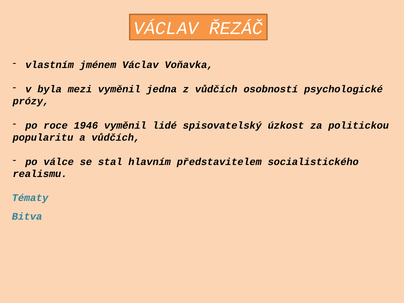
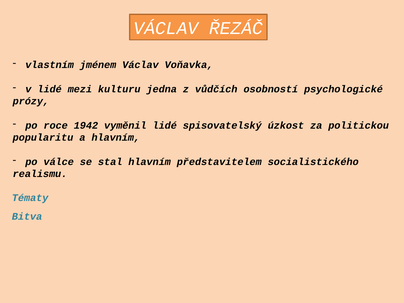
v byla: byla -> lidé (50, 89)
mezi vyměnil: vyměnil -> kulturu (119, 89)
1946: 1946 -> 1942 (86, 125)
a vůdčích: vůdčích -> hlavním (116, 138)
